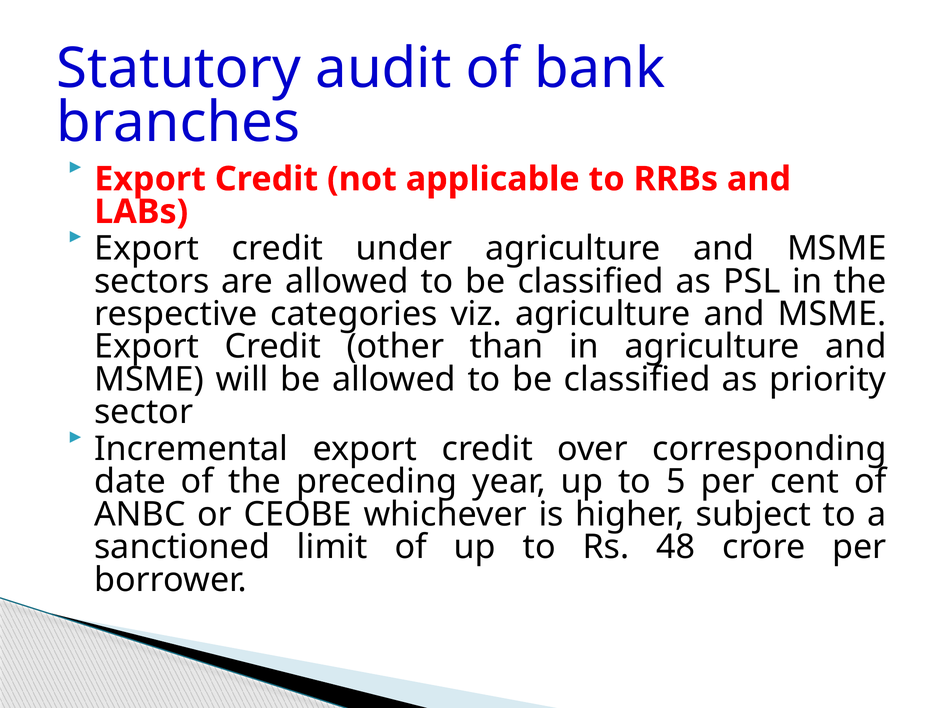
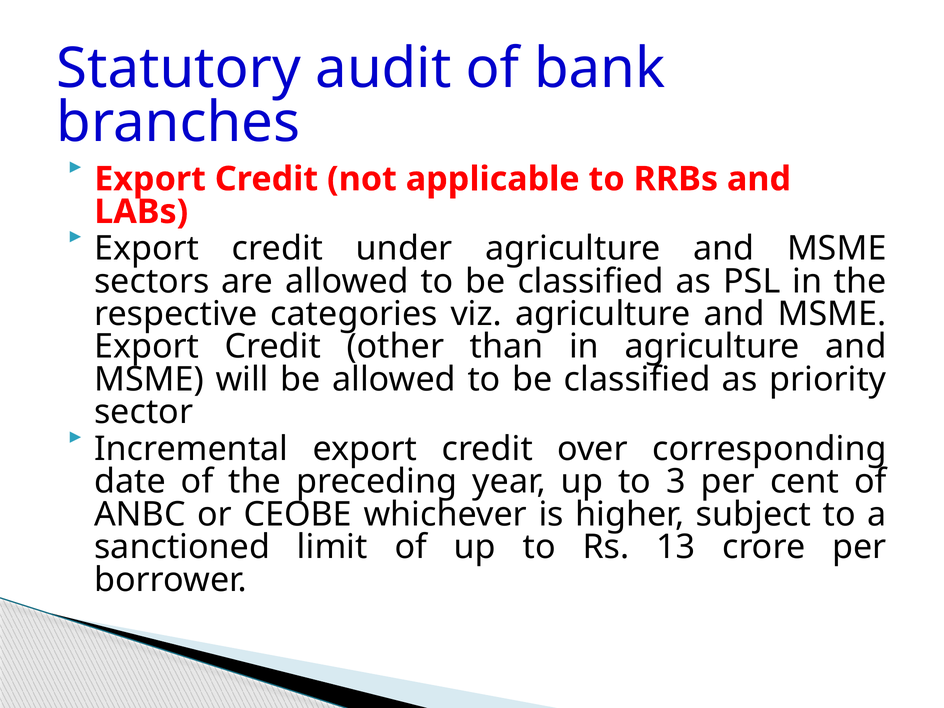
5: 5 -> 3 (676, 482)
48: 48 -> 13 (676, 547)
